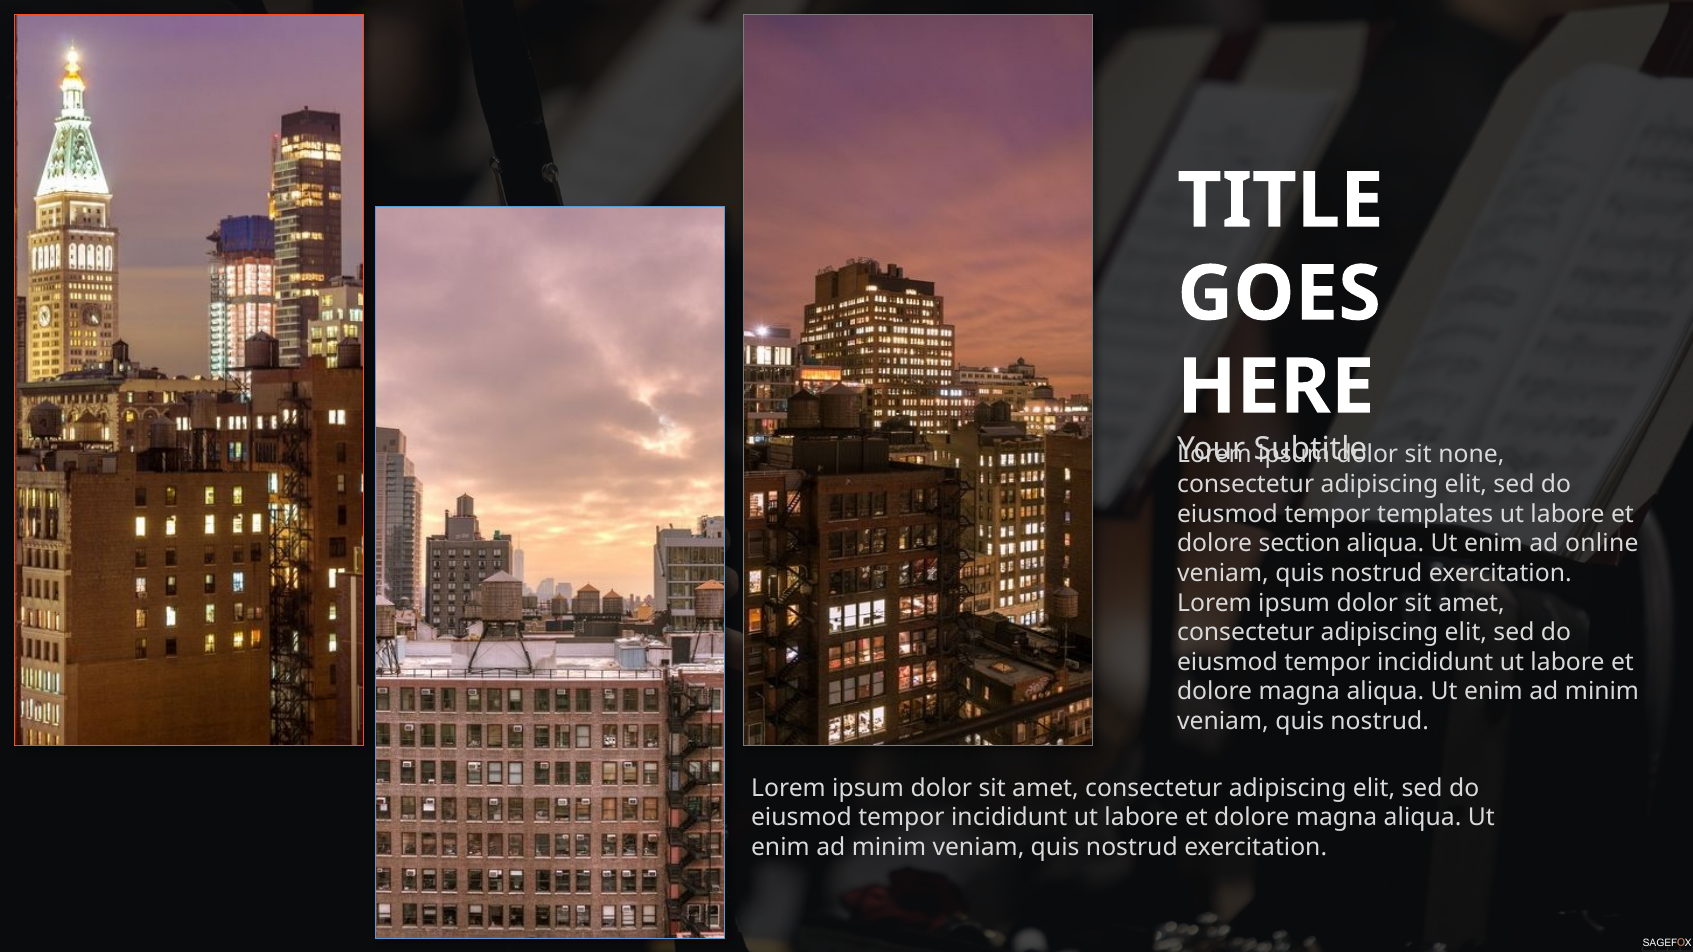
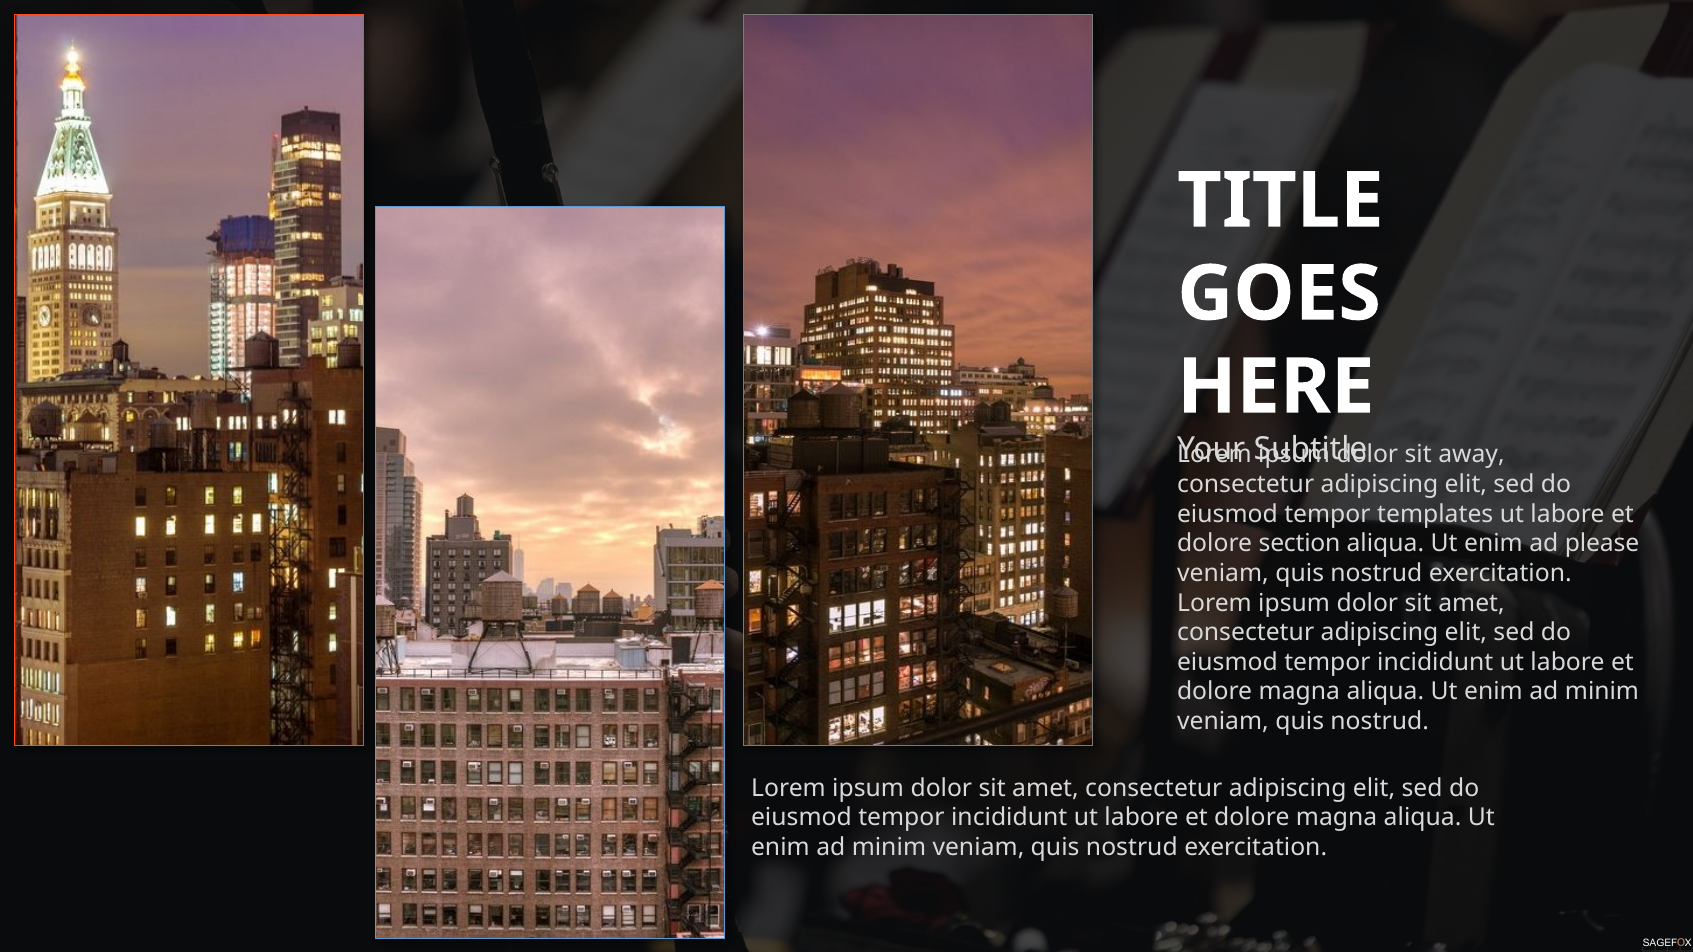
none: none -> away (1471, 455)
online: online -> please (1602, 544)
